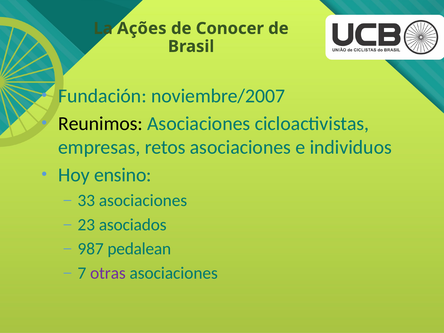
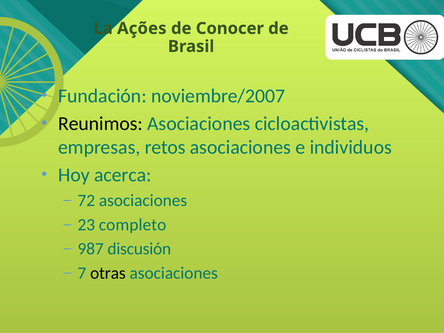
ensino: ensino -> acerca (123, 175)
33: 33 -> 72 (86, 201)
asociados: asociados -> completo (133, 225)
pedalean: pedalean -> discusión (139, 249)
otras colour: purple -> black (108, 273)
